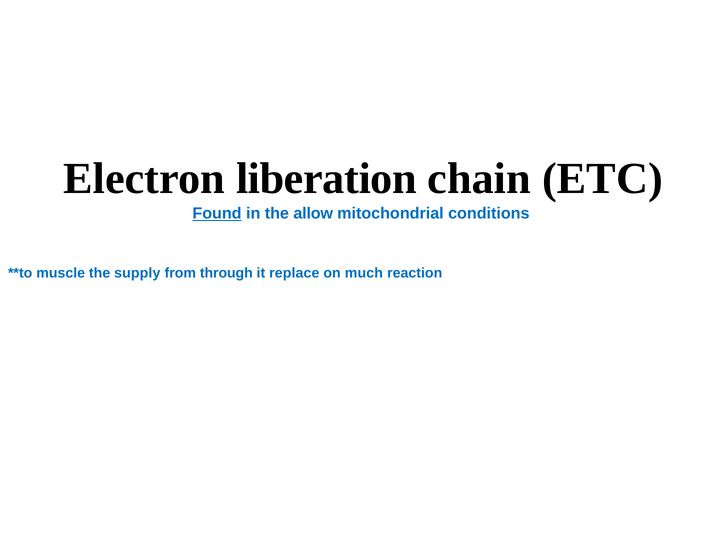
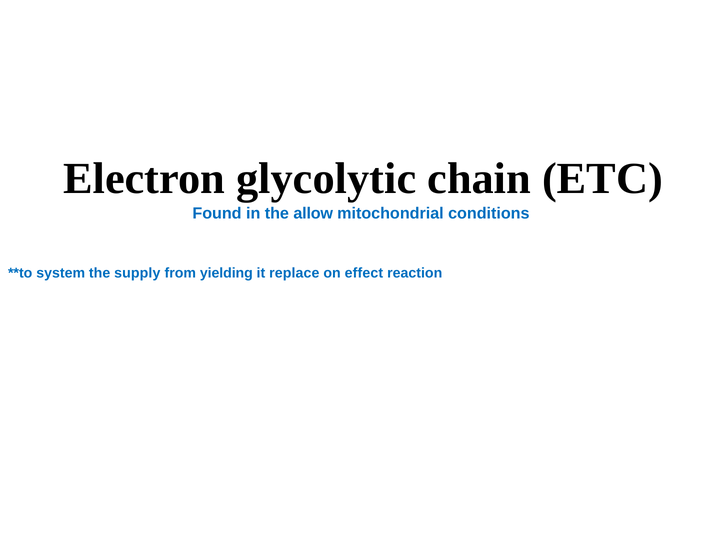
liberation: liberation -> glycolytic (326, 179)
Found underline: present -> none (217, 214)
muscle: muscle -> system (61, 273)
through: through -> yielding (226, 273)
much: much -> effect (364, 273)
